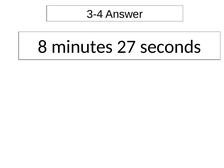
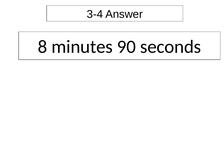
27: 27 -> 90 (126, 47)
